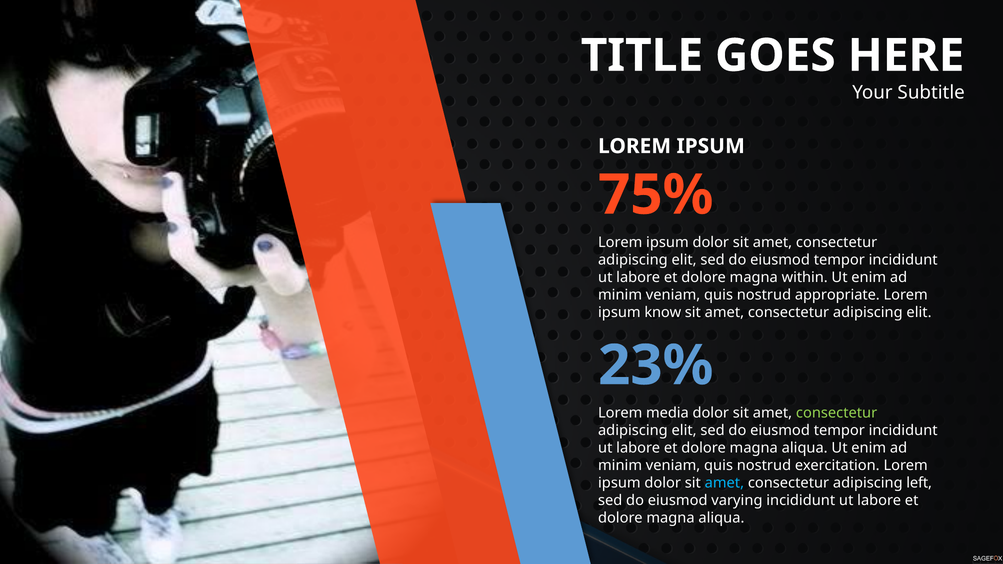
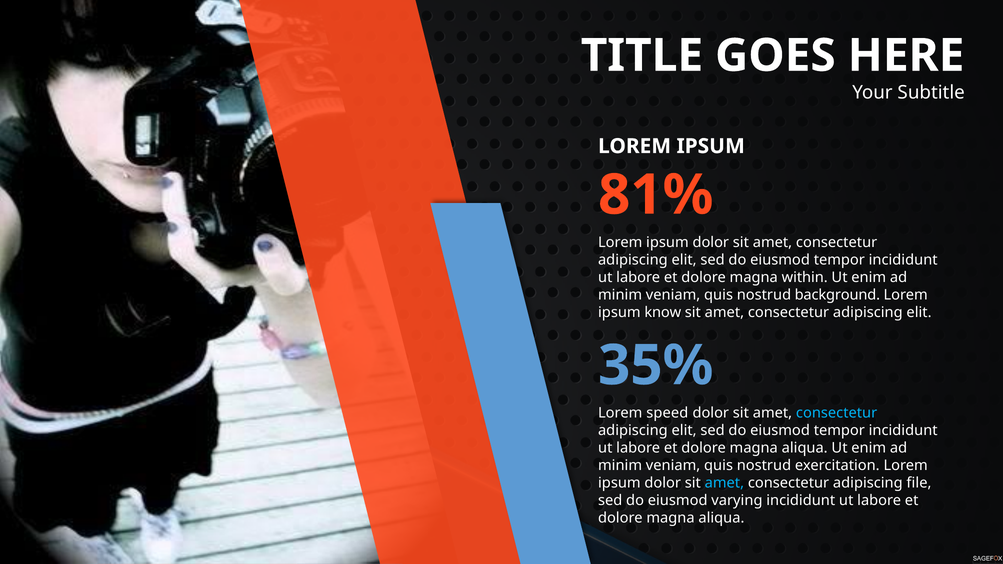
75%: 75% -> 81% (656, 195)
appropriate: appropriate -> background (837, 295)
23%: 23% -> 35% (656, 366)
media: media -> speed (667, 413)
consectetur colour: light green -> light blue (837, 413)
left: left -> file (919, 483)
